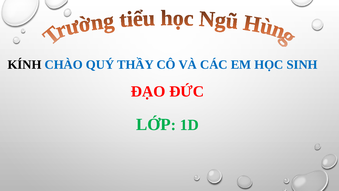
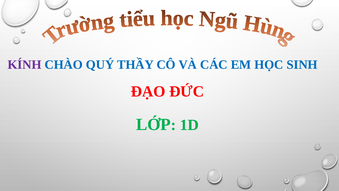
KÍNH colour: black -> purple (25, 65)
